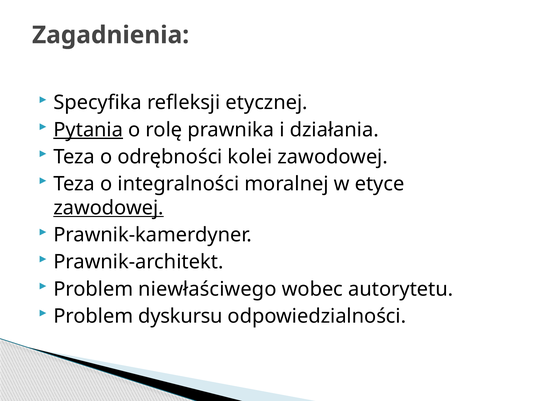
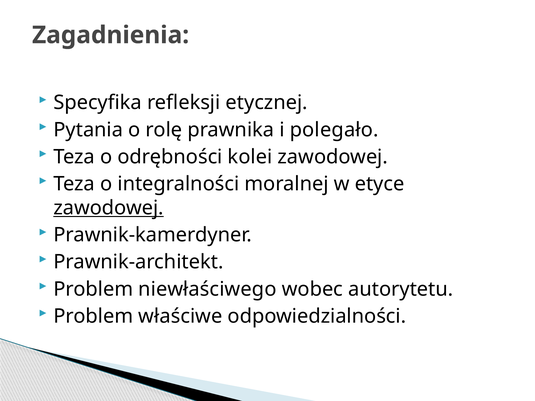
Pytania underline: present -> none (88, 130)
działania: działania -> polegało (334, 130)
dyskursu: dyskursu -> właściwe (180, 316)
